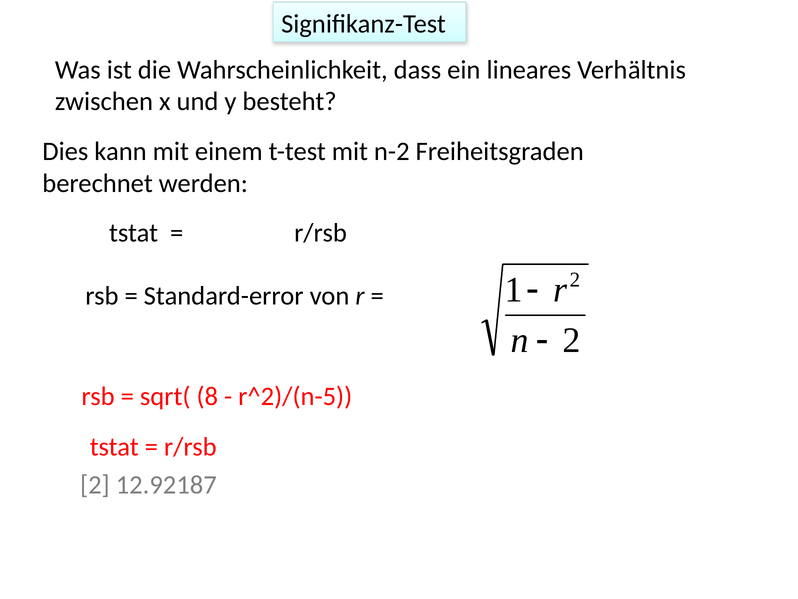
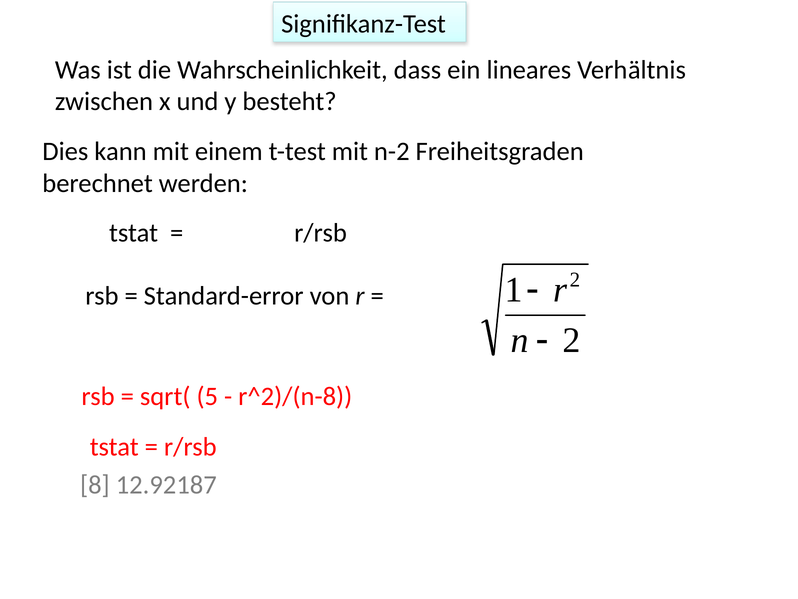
8: 8 -> 5 (207, 396)
r^2)/(n-5: r^2)/(n-5 -> r^2)/(n-8 (295, 396)
2: 2 -> 8 (95, 484)
